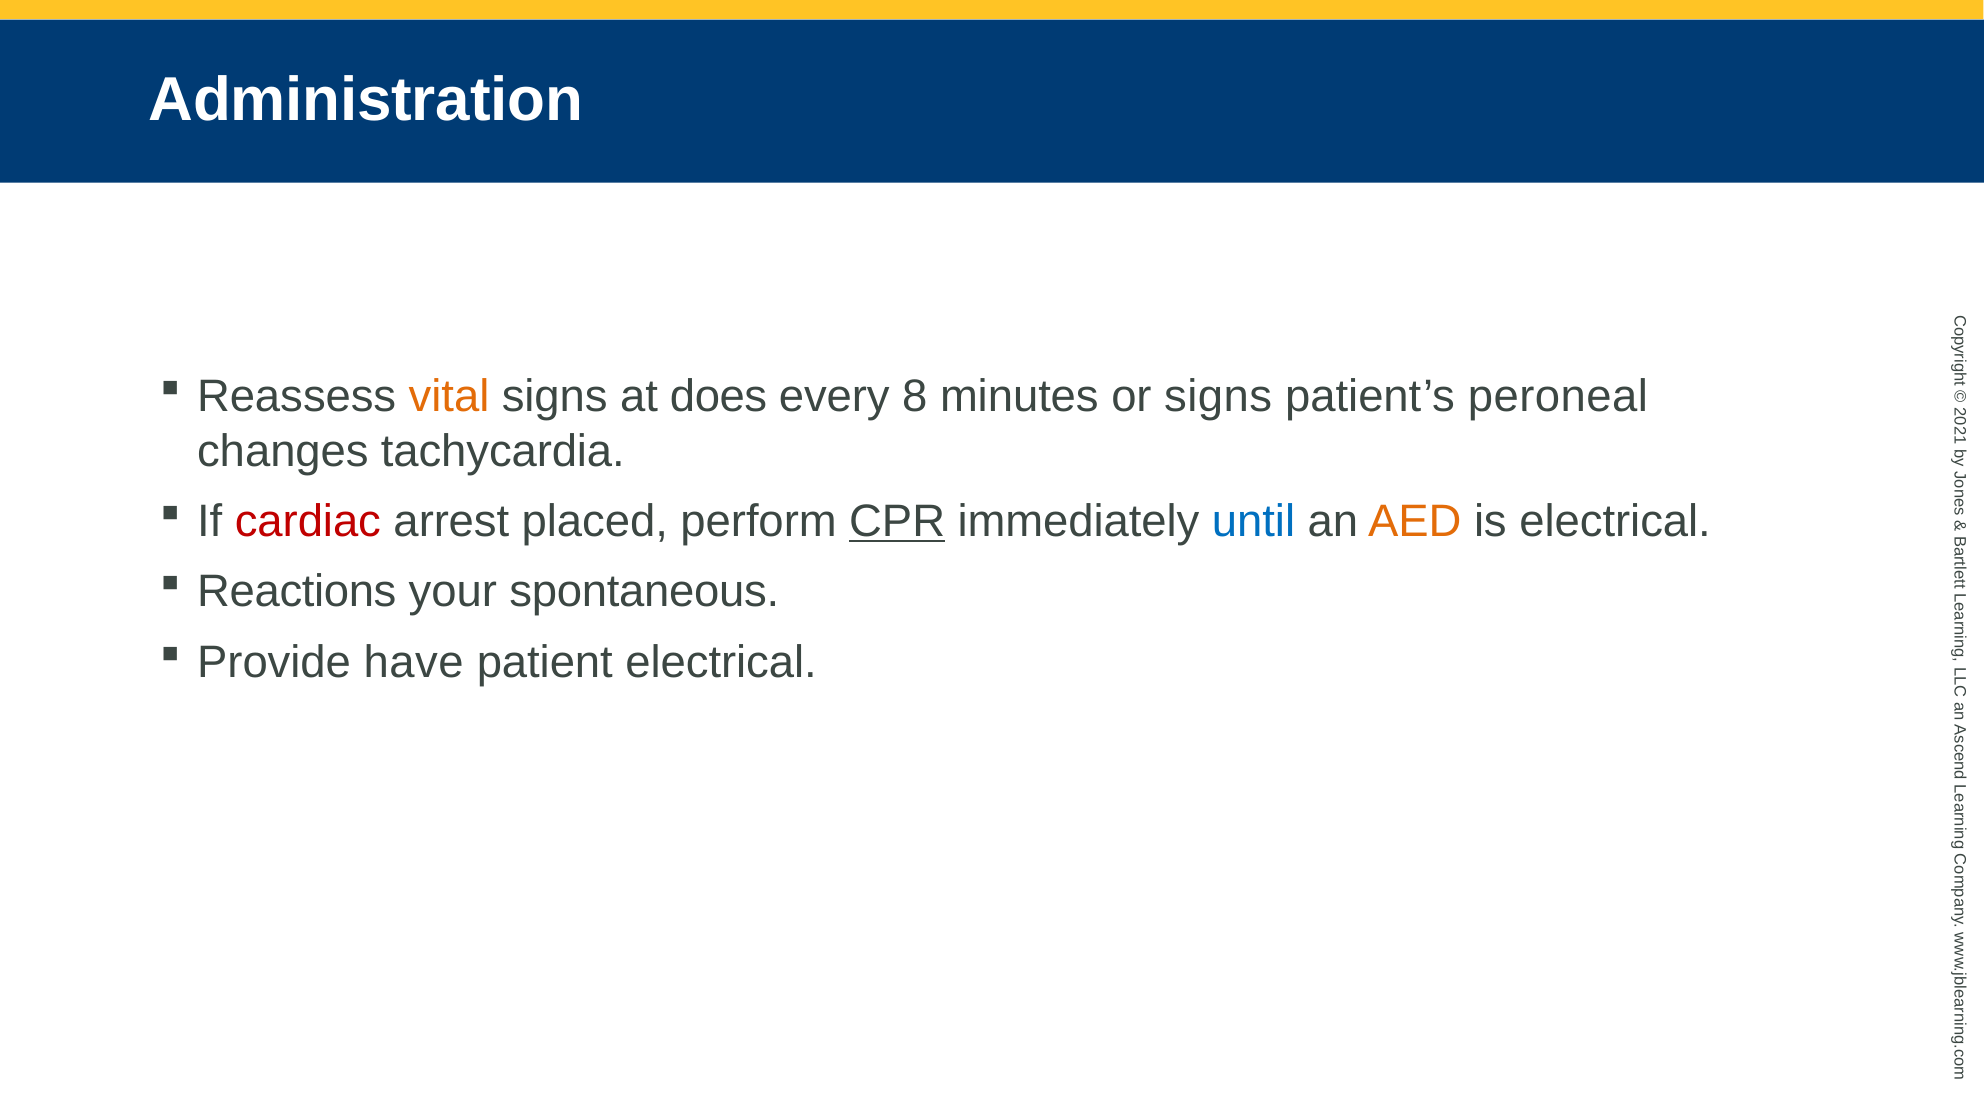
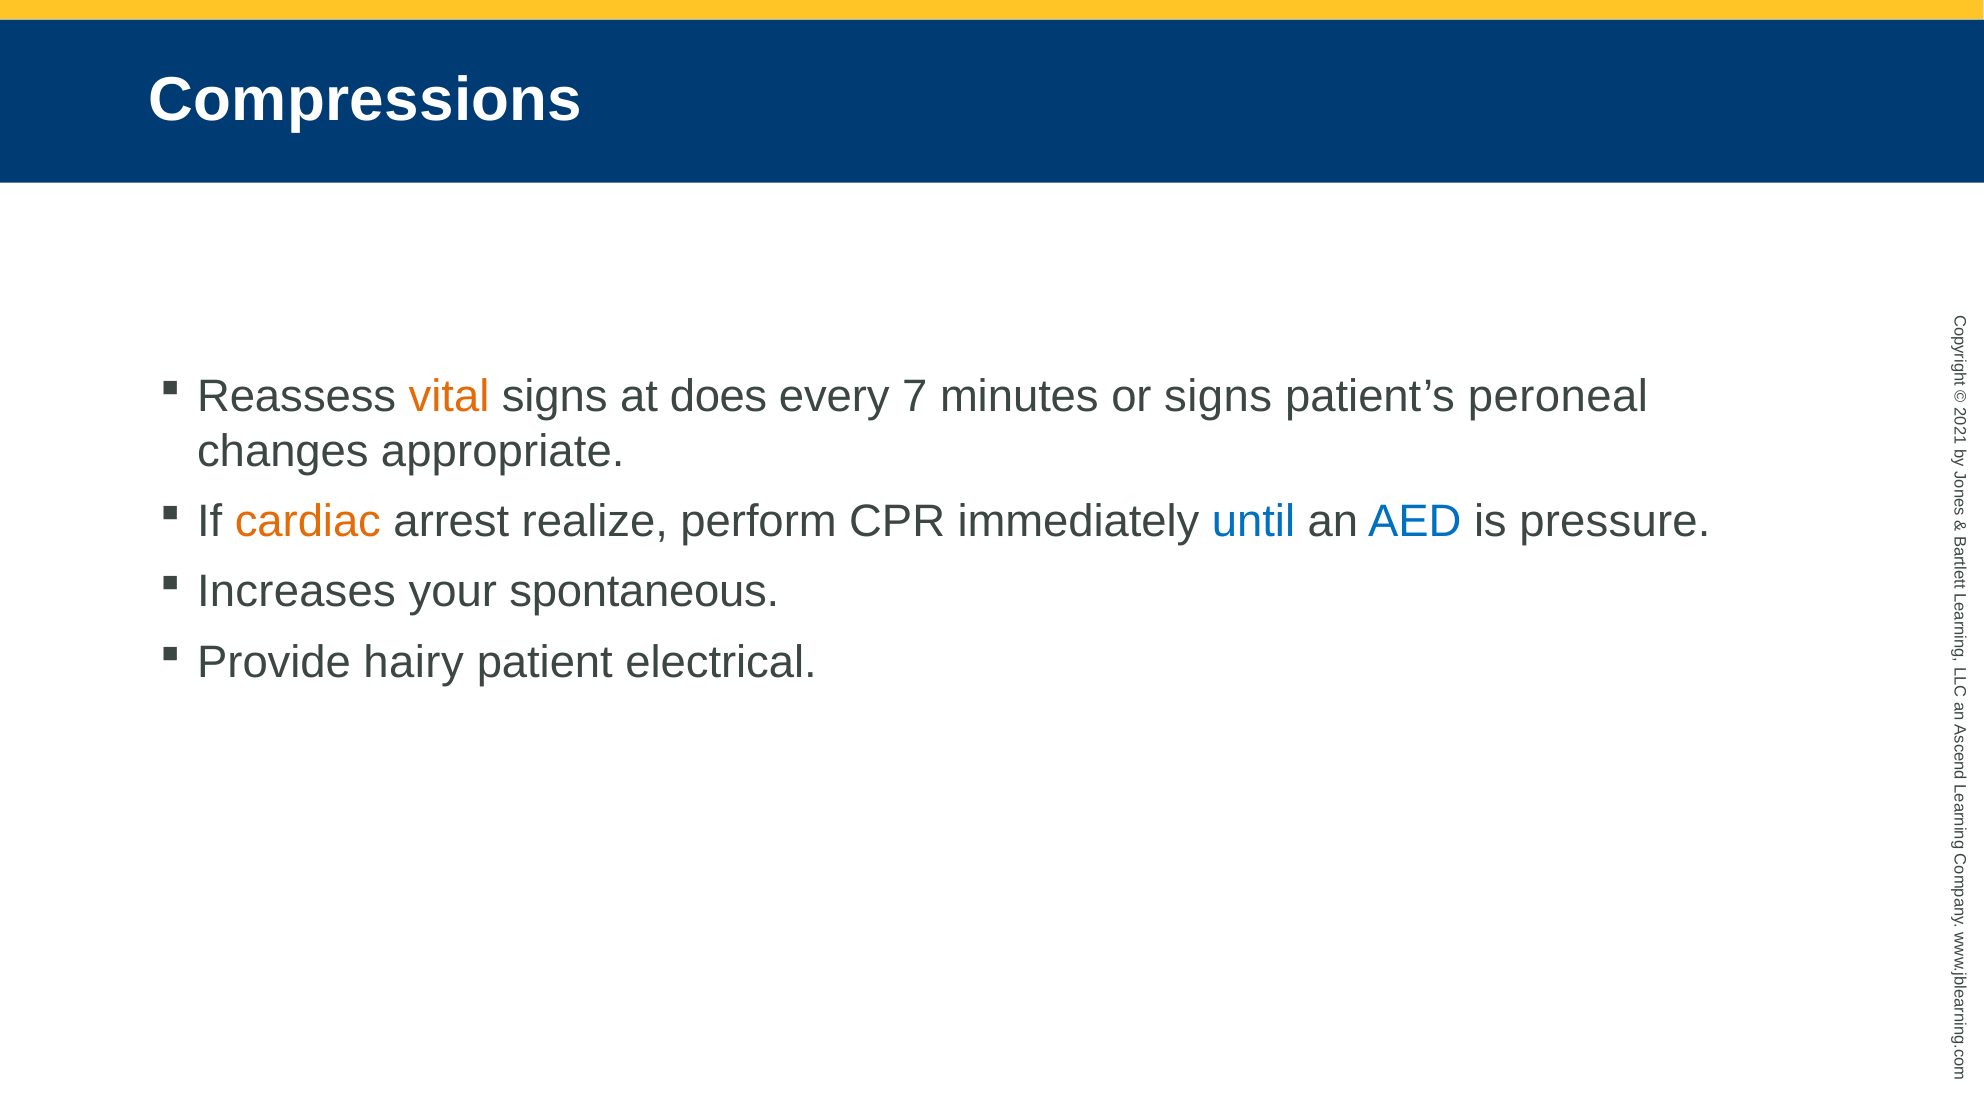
Administration: Administration -> Compressions (366, 100)
8: 8 -> 7 (915, 396)
tachycardia: tachycardia -> appropriate (503, 451)
cardiac colour: red -> orange (308, 521)
placed: placed -> realize (595, 521)
CPR underline: present -> none (897, 521)
AED colour: orange -> blue (1415, 521)
is electrical: electrical -> pressure (1615, 521)
Reactions: Reactions -> Increases (297, 592)
have: have -> hairy (414, 662)
